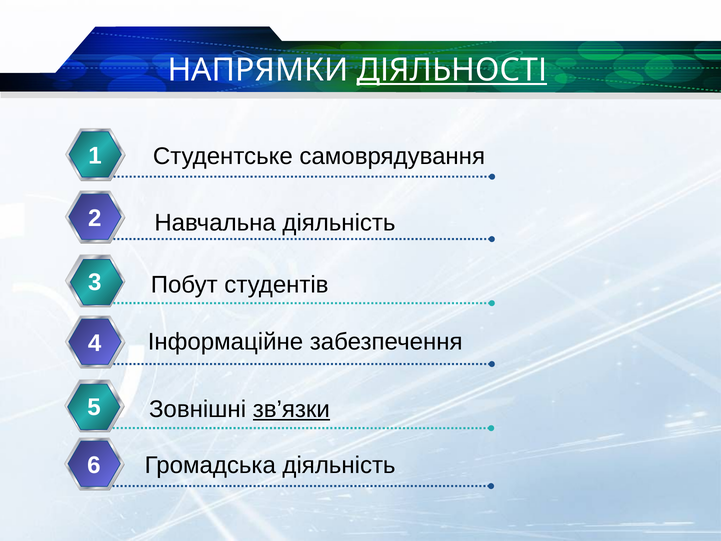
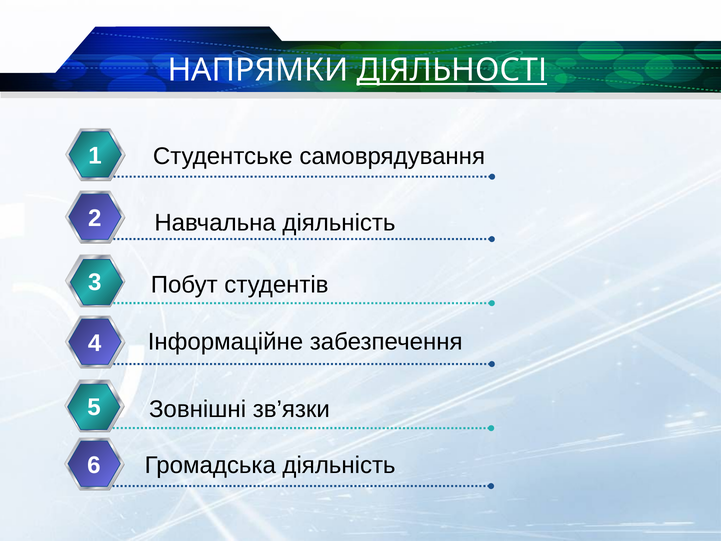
зв’язки underline: present -> none (291, 409)
